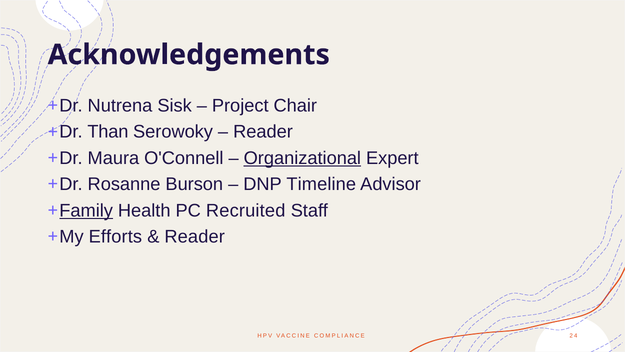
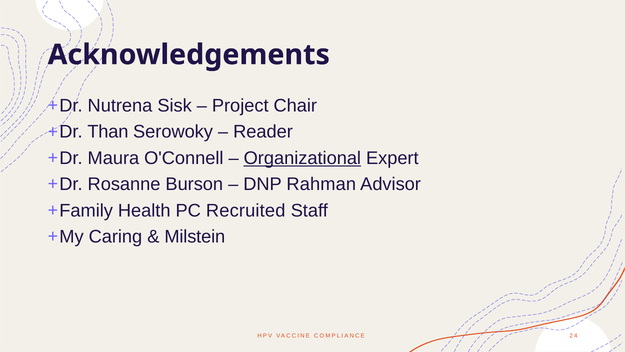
Timeline: Timeline -> Rahman (321, 184)
Family underline: present -> none (86, 210)
Efforts: Efforts -> Caring (115, 236)
Reader: Reader -> Milstein (195, 236)
